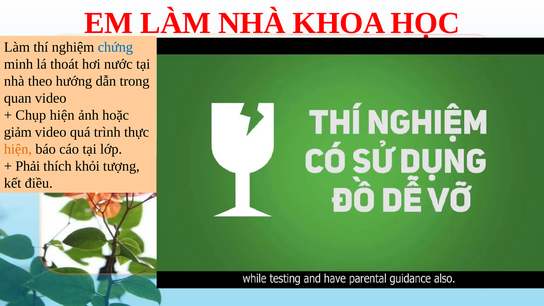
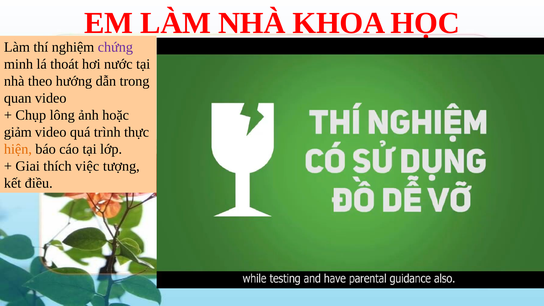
chứng colour: blue -> purple (115, 47)
Chụp hiện: hiện -> lông (62, 115)
Phải: Phải -> Giai (28, 166)
khỏi: khỏi -> việc (87, 166)
